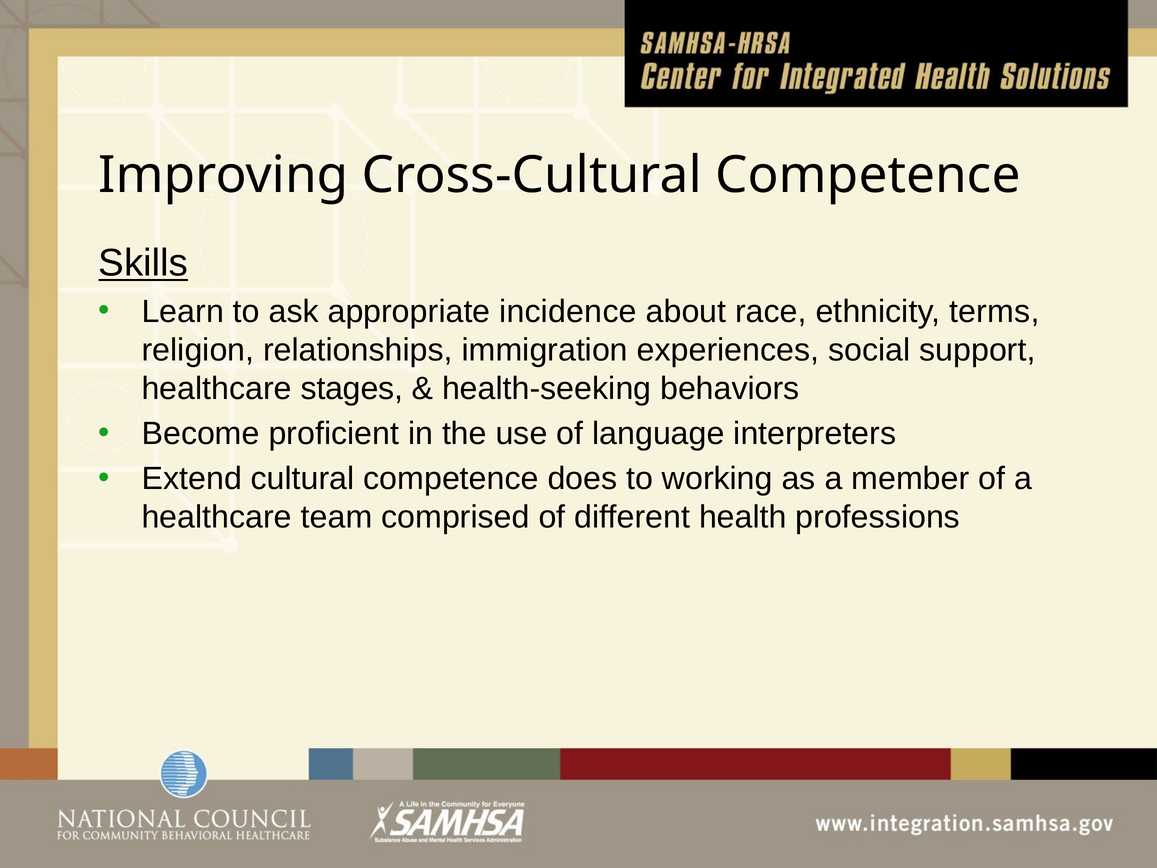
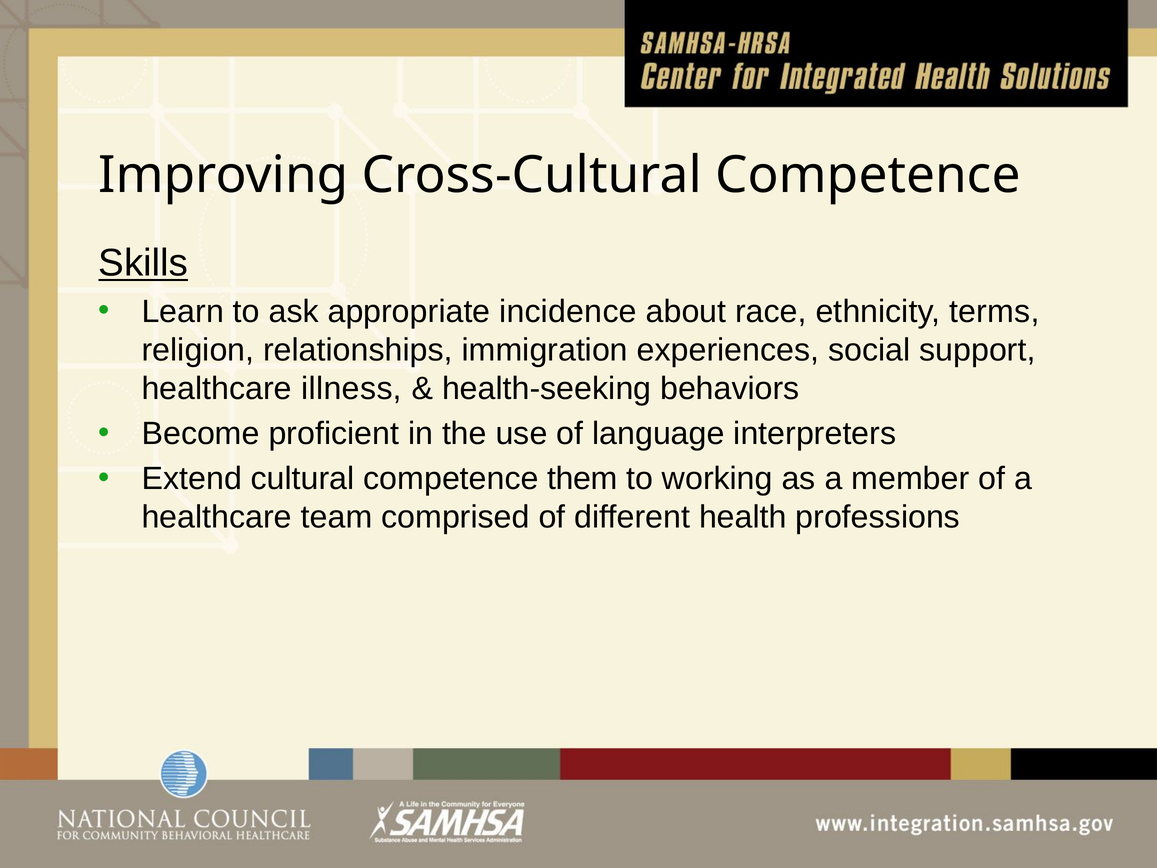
stages: stages -> illness (352, 389)
does: does -> them (583, 479)
